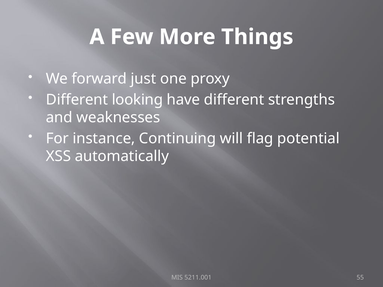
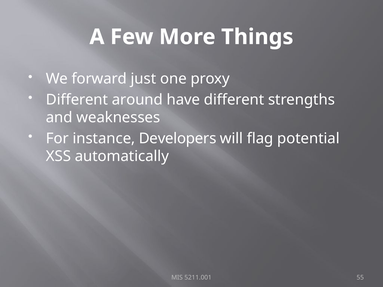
looking: looking -> around (137, 100)
Continuing: Continuing -> Developers (178, 139)
